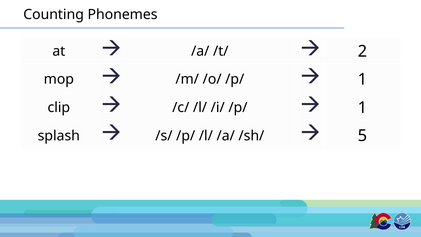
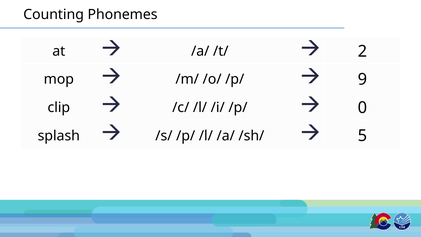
1: 1 -> 9 (363, 79)
1: 1 -> 0 (363, 108)
